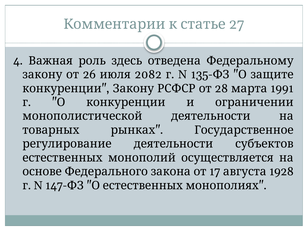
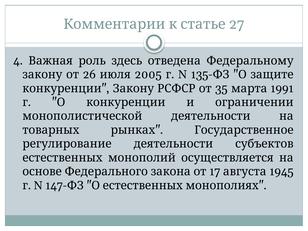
2082: 2082 -> 2005 (148, 75)
28: 28 -> 35 (221, 88)
1928: 1928 -> 1945 (282, 172)
